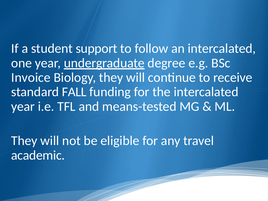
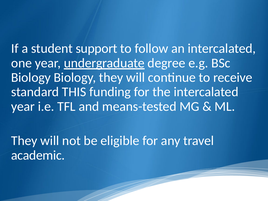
Invoice: Invoice -> Biology (31, 77)
FALL: FALL -> THIS (74, 92)
